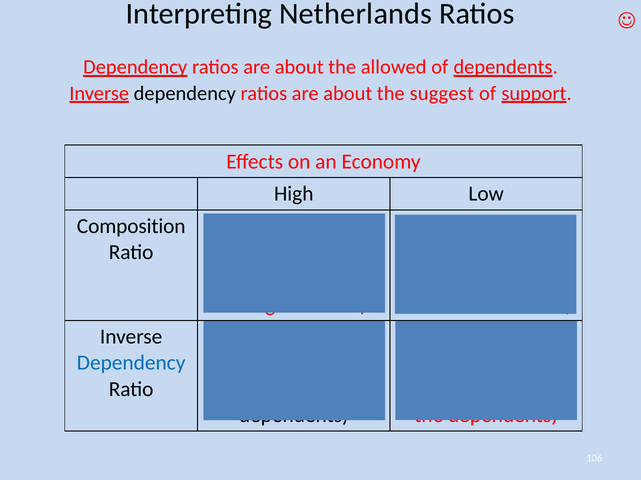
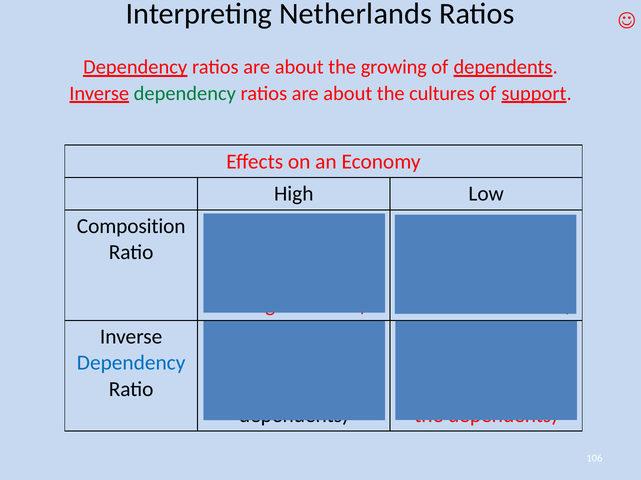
allowed: allowed -> growing (394, 67)
dependency colour: black -> green (185, 94)
suggest: suggest -> cultures (442, 94)
